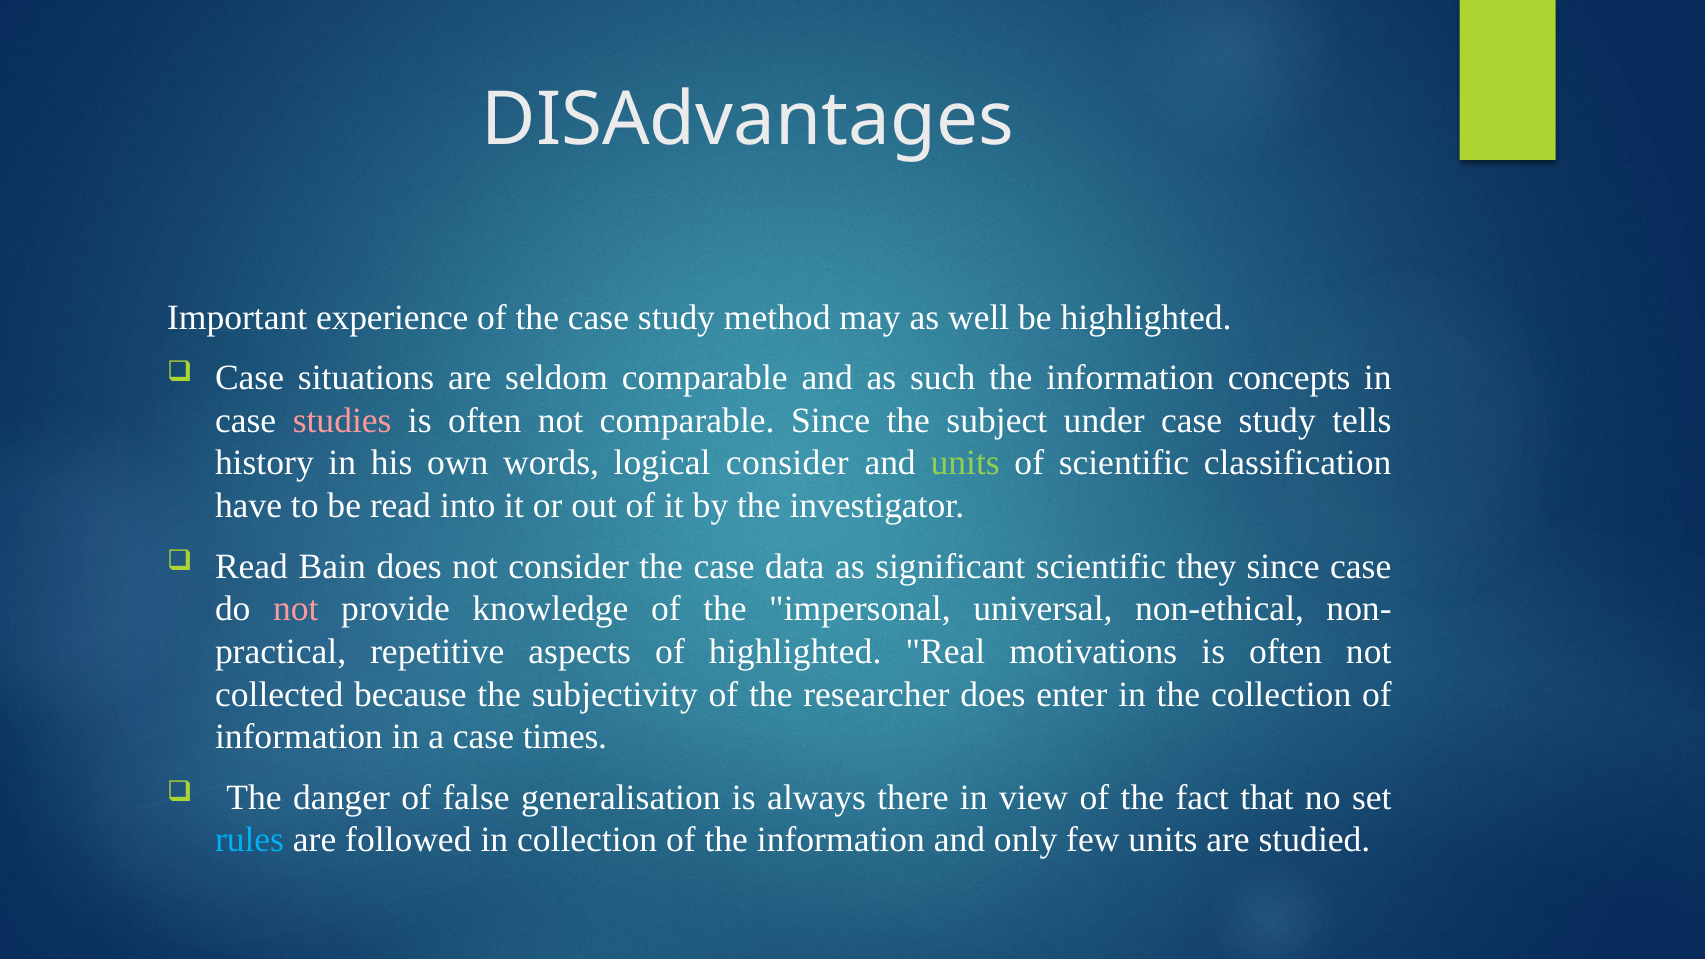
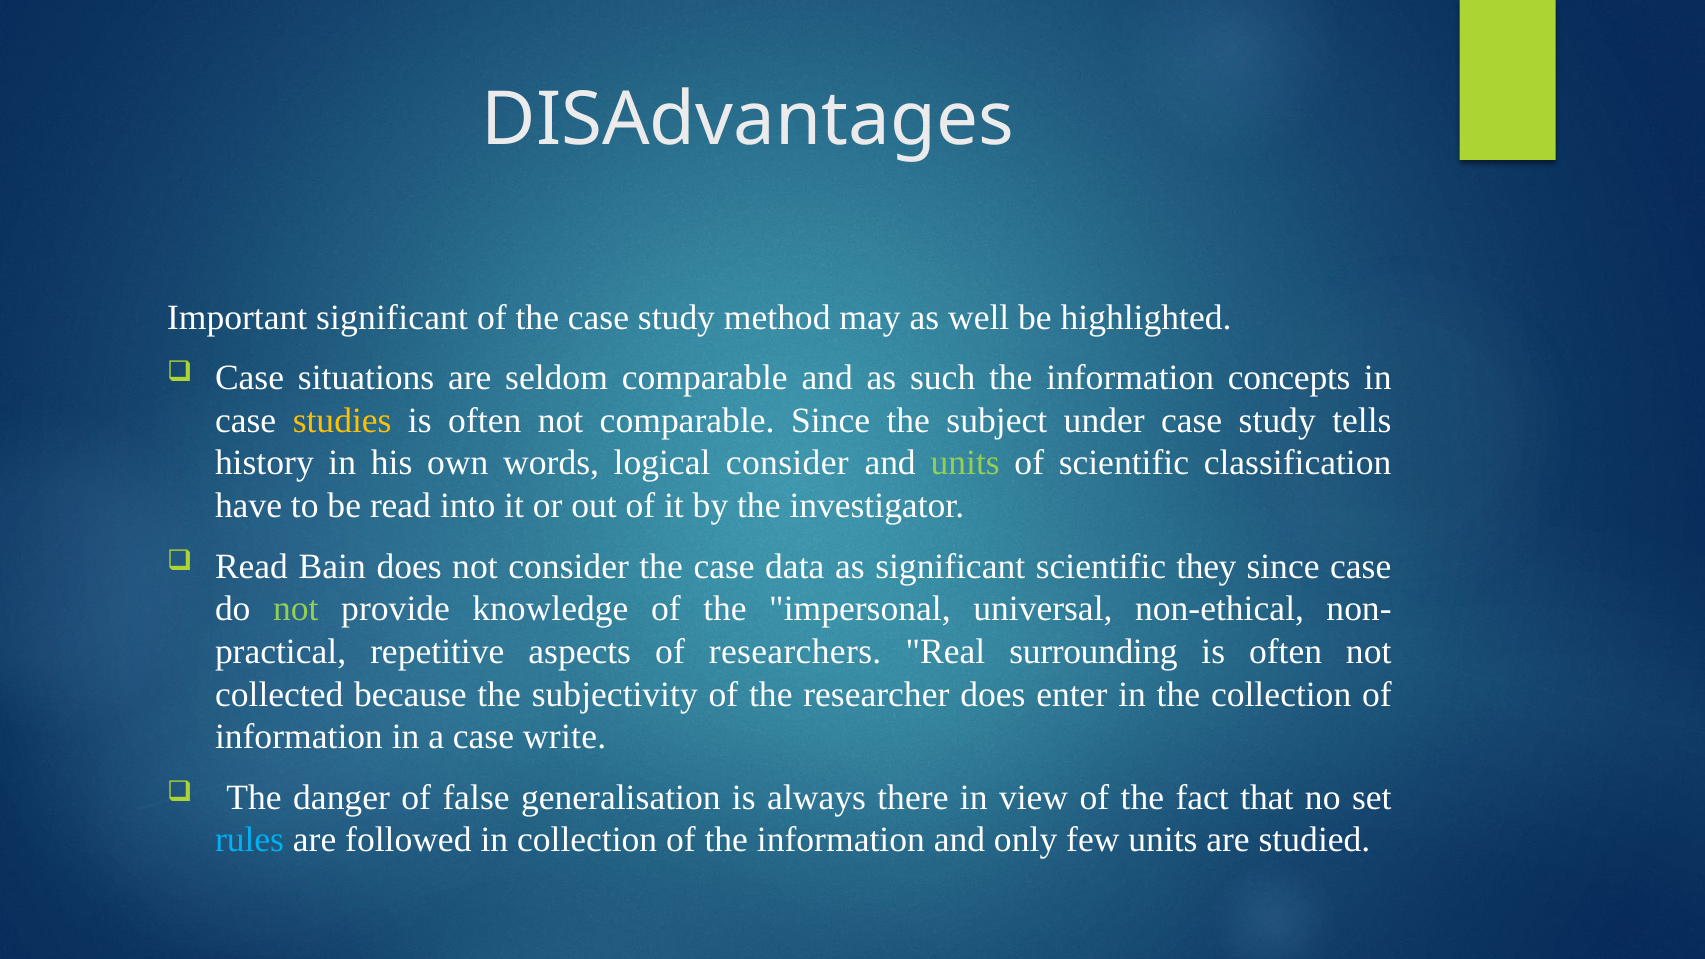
Important experience: experience -> significant (392, 317)
studies colour: pink -> yellow (342, 421)
not colour: pink -> light green (296, 609)
of highlighted: highlighted -> researchers (795, 652)
motivations: motivations -> surrounding (1094, 652)
times: times -> write (565, 737)
